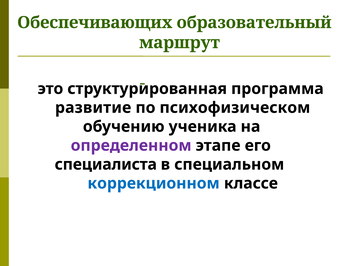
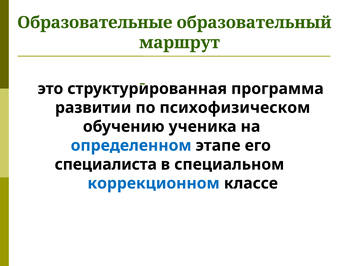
Обеспечивающих: Обеспечивающих -> Образовательные (95, 22)
развитие: развитие -> развитии (93, 107)
определенном colour: purple -> blue (131, 145)
